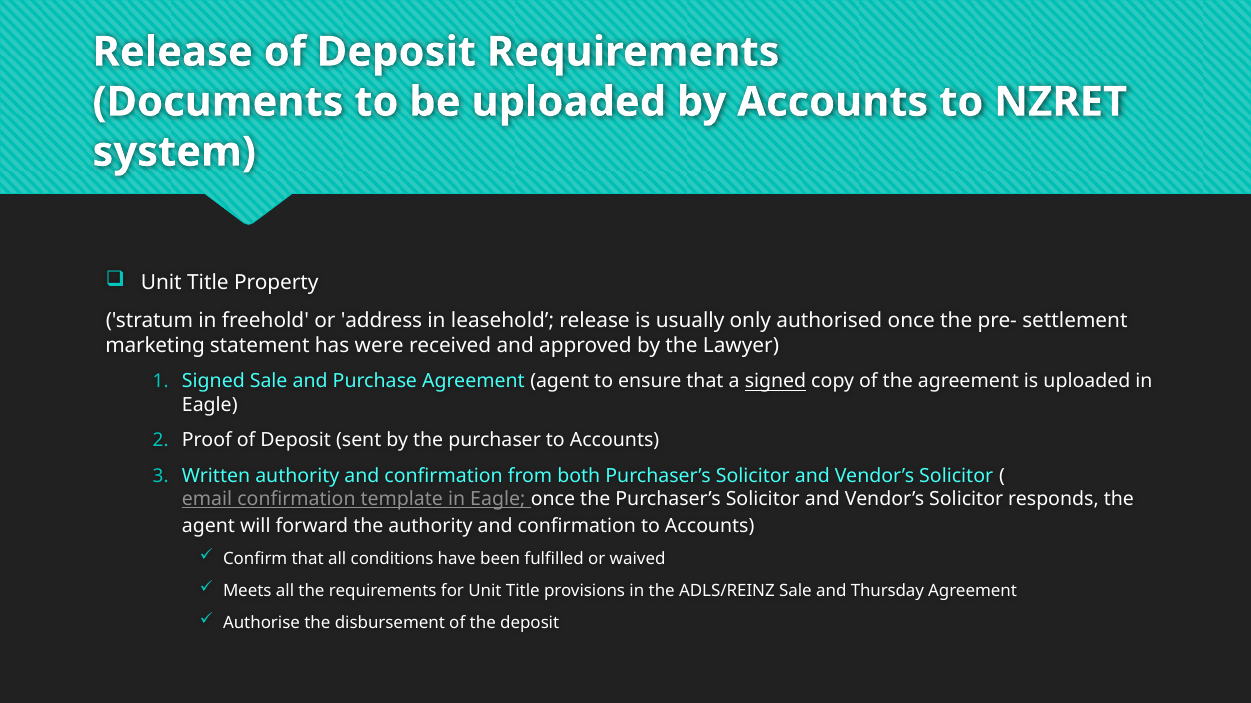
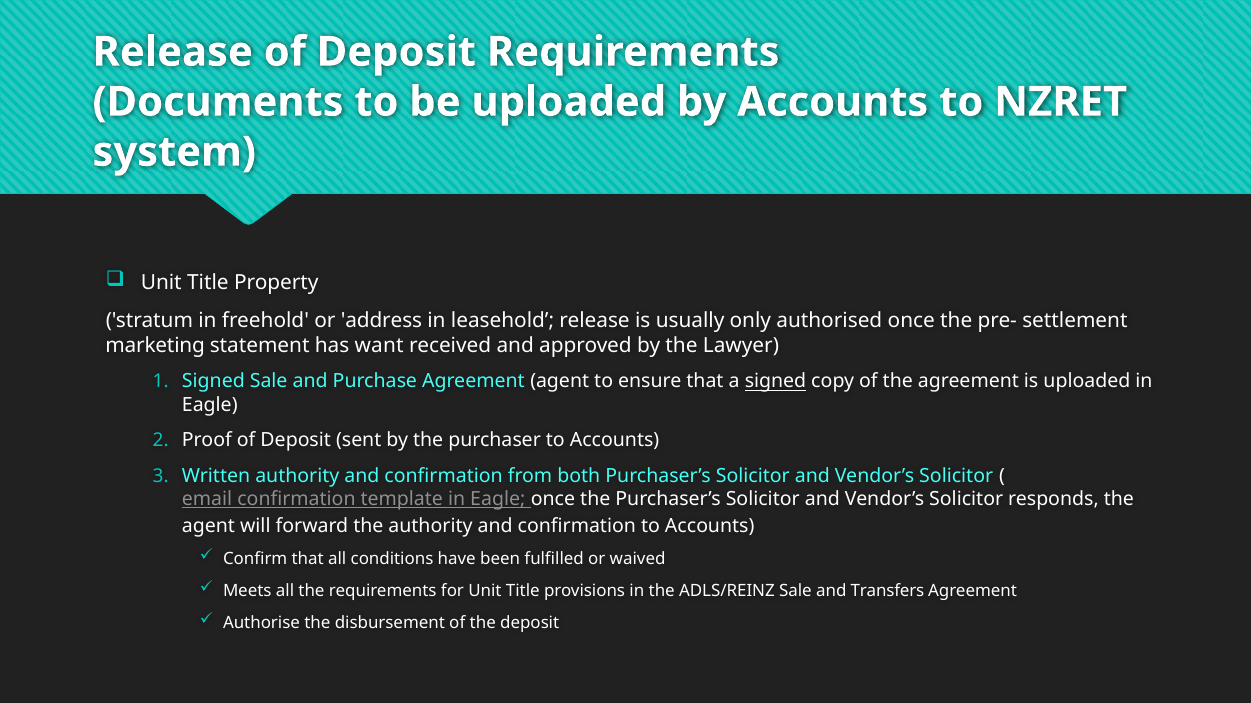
were: were -> want (379, 346)
Thursday: Thursday -> Transfers (887, 591)
